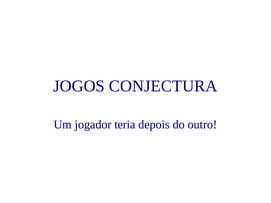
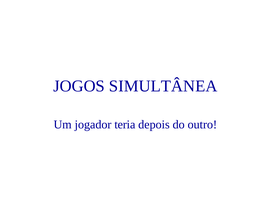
CONJECTURA: CONJECTURA -> SIMULTÂNEA (163, 86)
